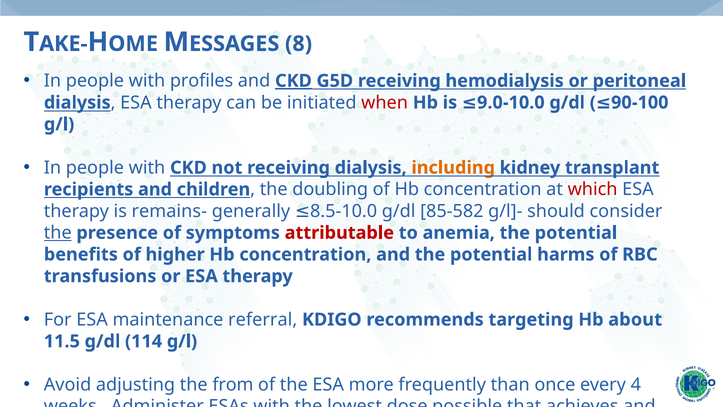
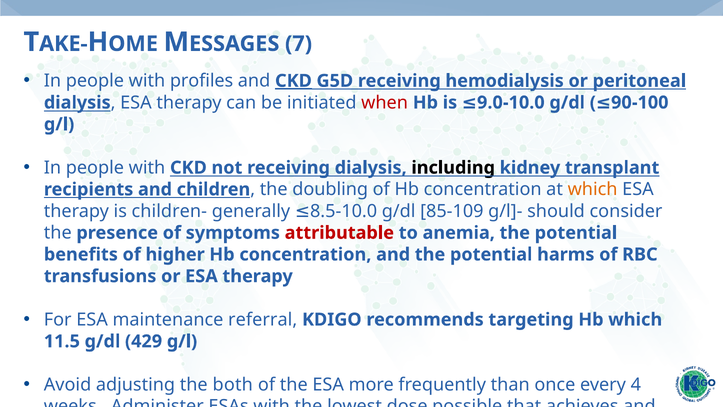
8: 8 -> 7 (299, 44)
including colour: orange -> black (453, 168)
which colour: red -> orange (593, 189)
remains-: remains- -> children- (169, 211)
85-582: 85-582 -> 85-109 (452, 211)
the underline: present -> none (58, 233)
Hb about: about -> which (635, 319)
114: 114 -> 429 (144, 341)
from: from -> both (233, 384)
